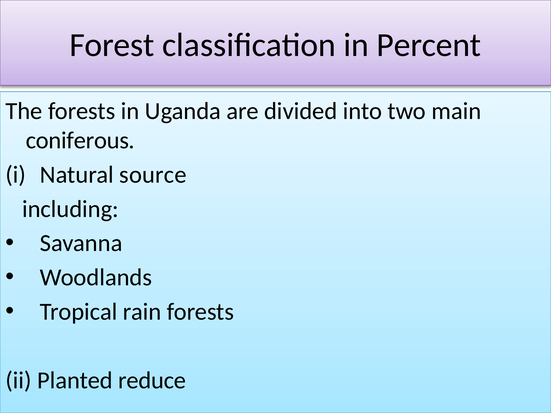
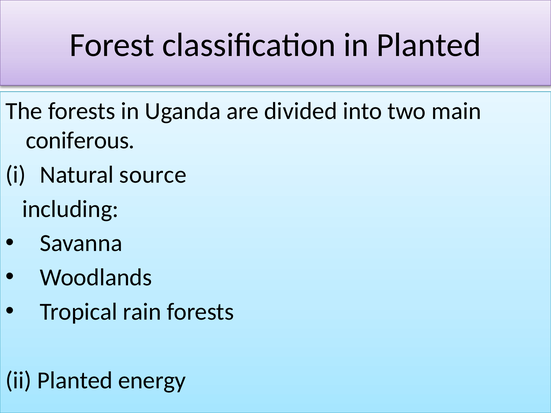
in Percent: Percent -> Planted (429, 45)
reduce: reduce -> energy (152, 381)
